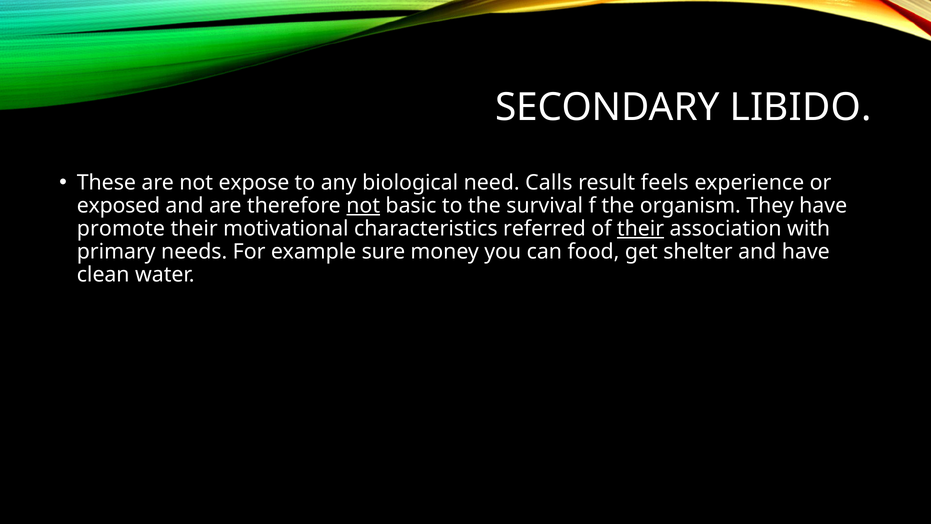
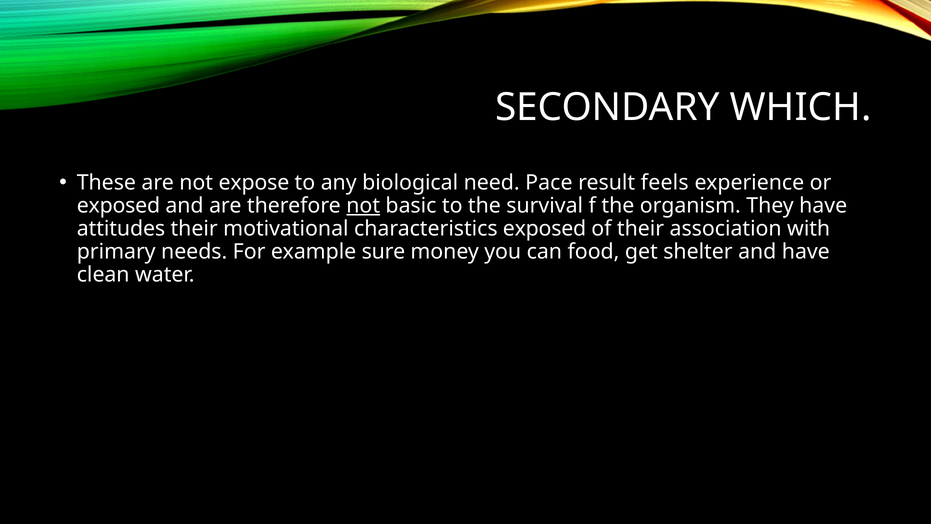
LIBIDO: LIBIDO -> WHICH (801, 107)
Calls: Calls -> Pace (549, 182)
promote: promote -> attitudes (121, 229)
characteristics referred: referred -> exposed (545, 229)
their underline: present -> none (641, 229)
